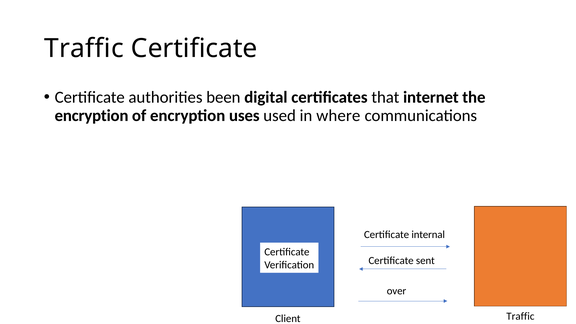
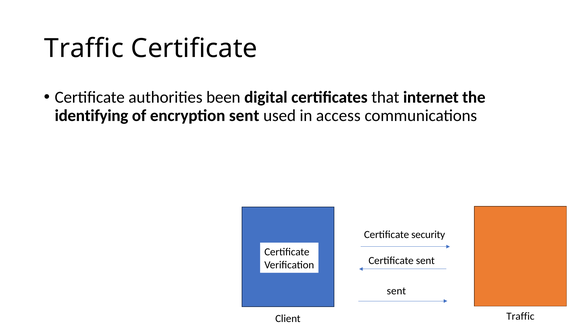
encryption: encryption -> identifying (91, 116)
encryption uses: uses -> sent (244, 116)
where: where -> access (338, 116)
internal: internal -> security (428, 235)
over: over -> sent (396, 291)
